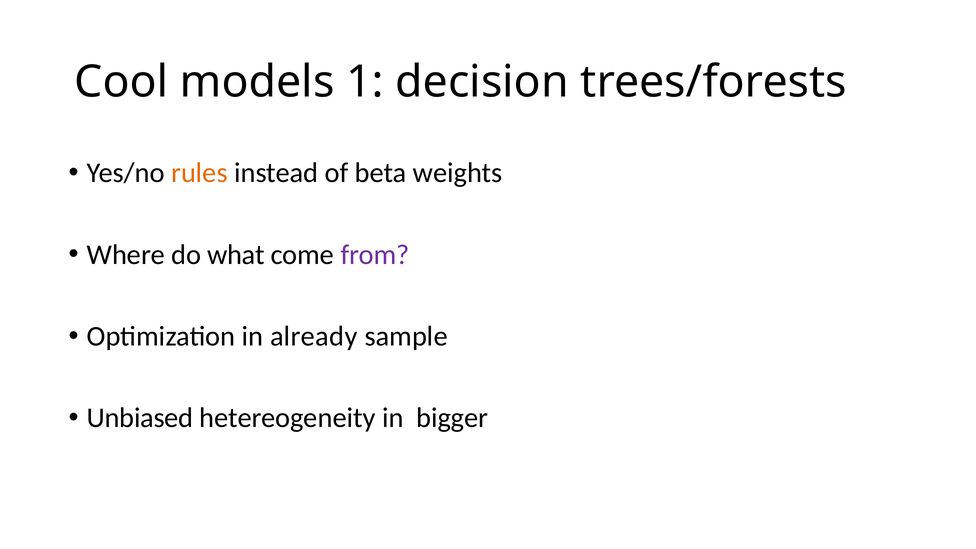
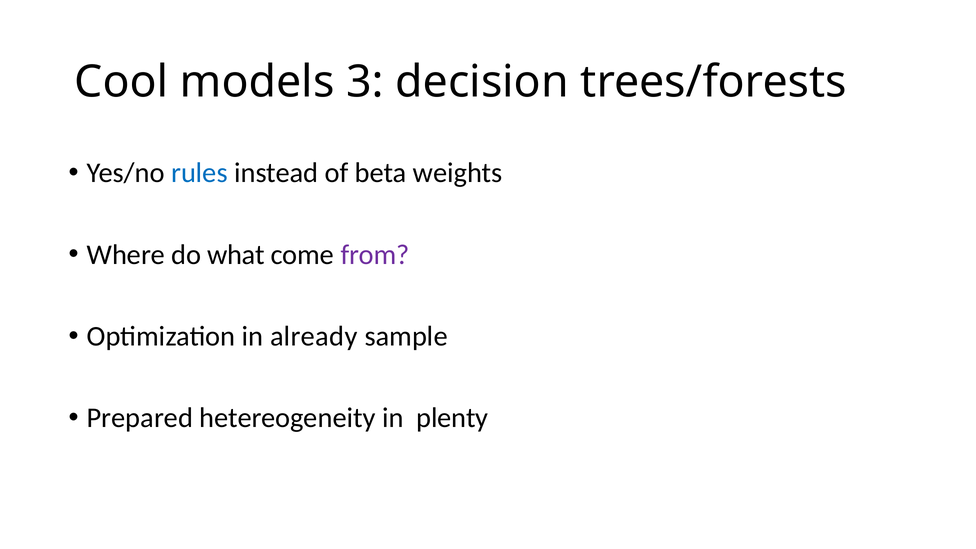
1: 1 -> 3 (365, 82)
rules colour: orange -> blue (199, 173)
Unbiased: Unbiased -> Prepared (140, 418)
bigger: bigger -> plenty (452, 418)
